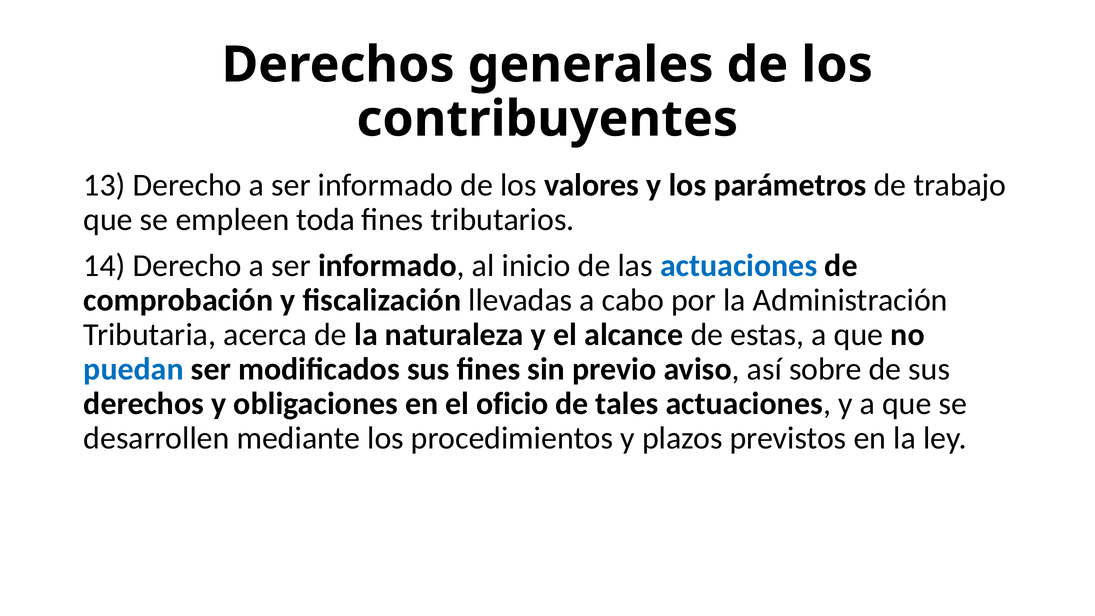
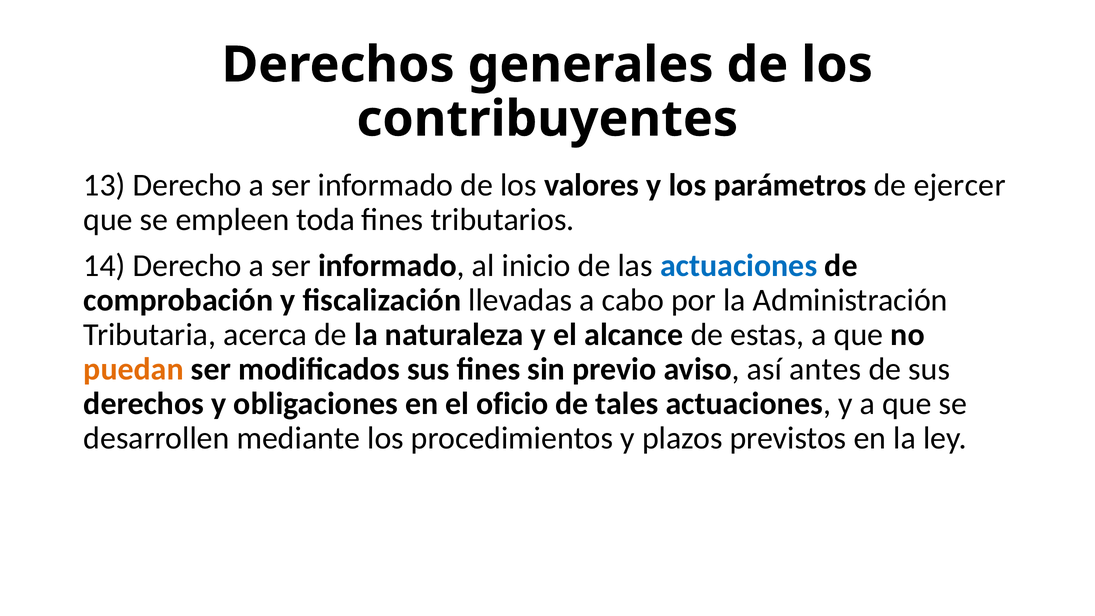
trabajo: trabajo -> ejercer (960, 185)
puedan colour: blue -> orange (134, 369)
sobre: sobre -> antes (825, 369)
